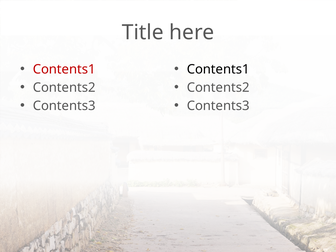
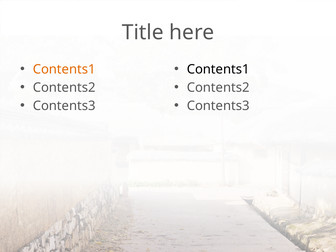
Contents1 colour: red -> orange (64, 69)
